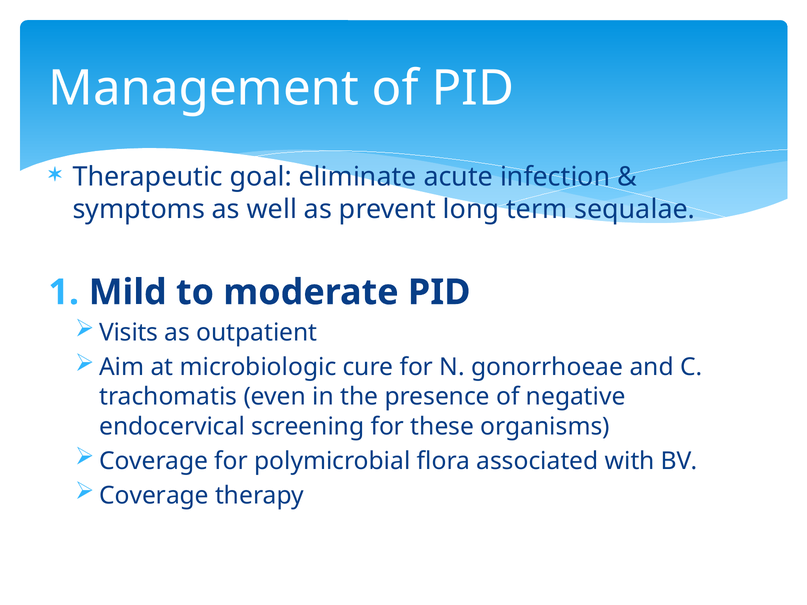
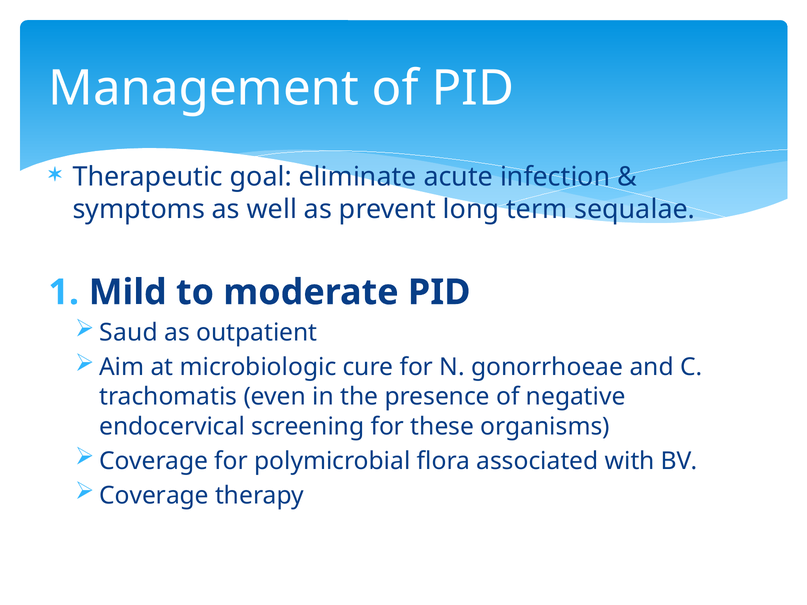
Visits: Visits -> Saud (128, 333)
